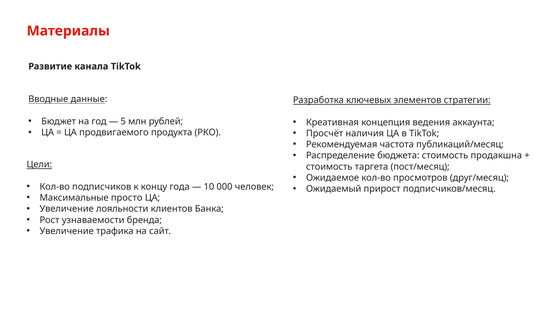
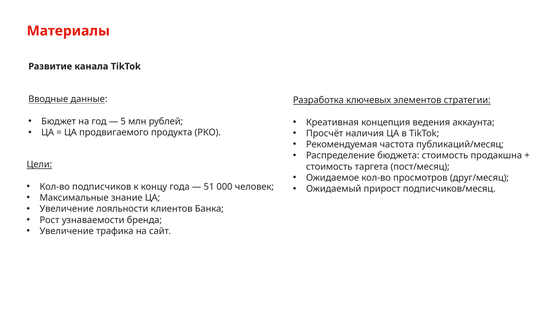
10: 10 -> 51 (209, 187)
просто: просто -> знание (127, 198)
